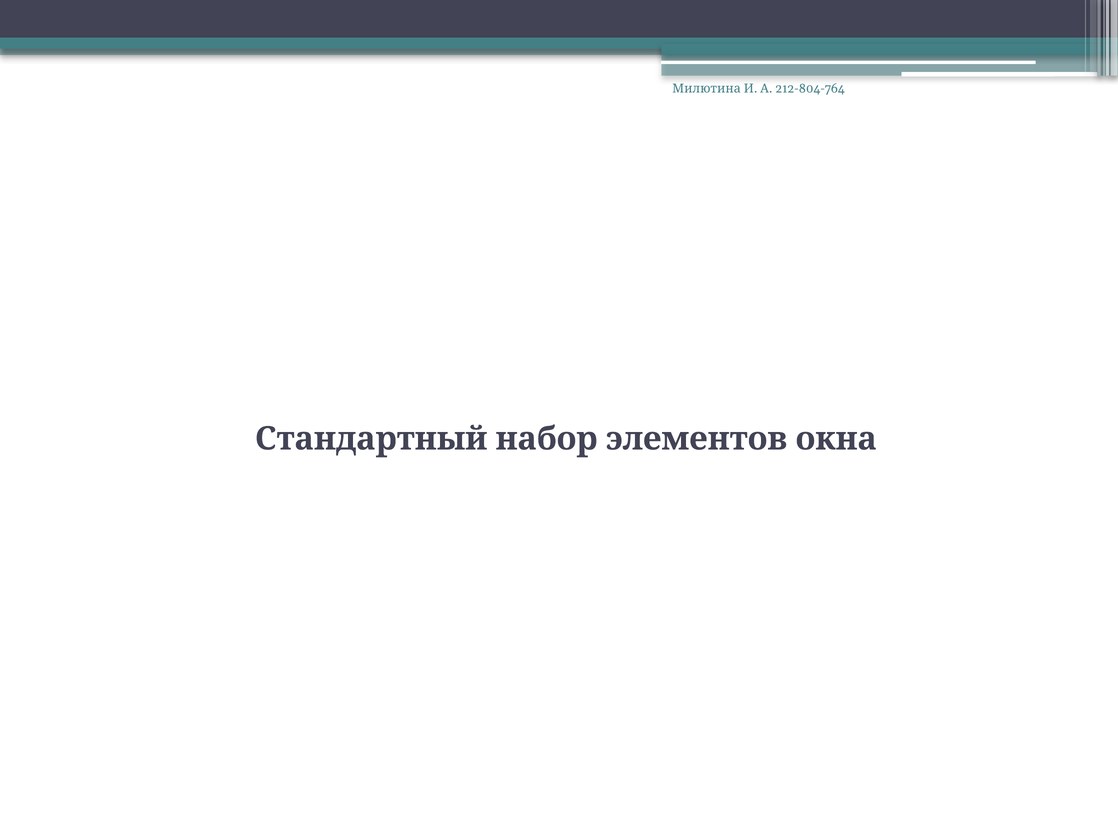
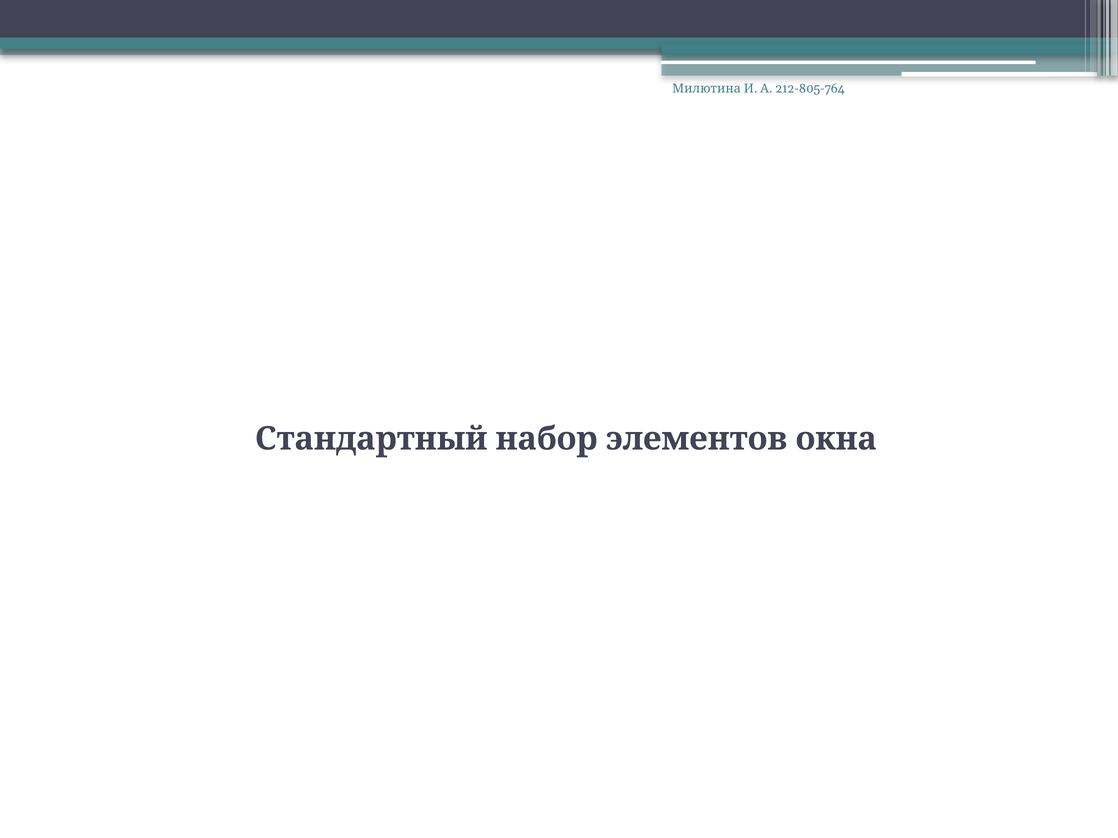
212-804-764: 212-804-764 -> 212-805-764 (810, 89)
